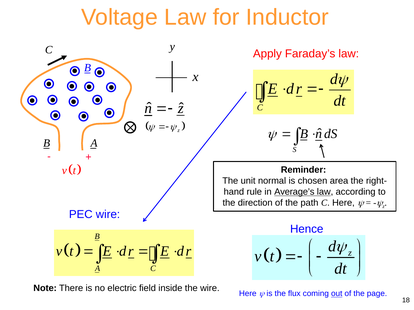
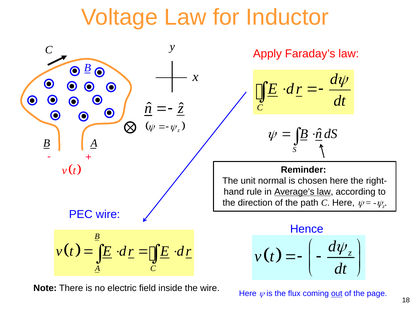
chosen area: area -> here (339, 181)
